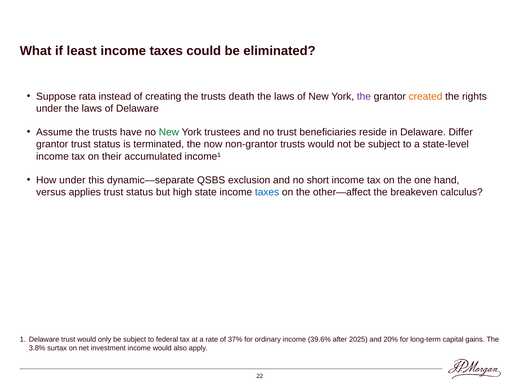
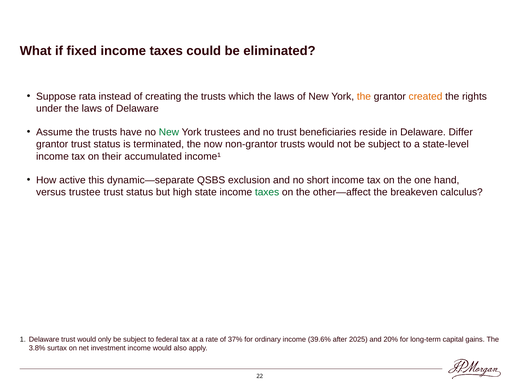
least: least -> fixed (82, 51)
death: death -> which (242, 96)
the colour: purple -> orange (364, 96)
How under: under -> active (72, 180)
applies: applies -> trustee (85, 192)
taxes colour: blue -> green (267, 192)
